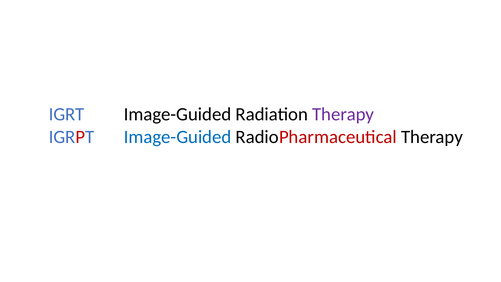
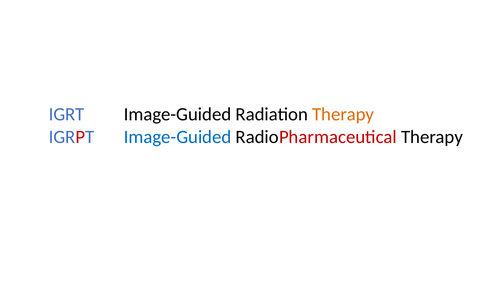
Therapy colour: purple -> orange (343, 114)
